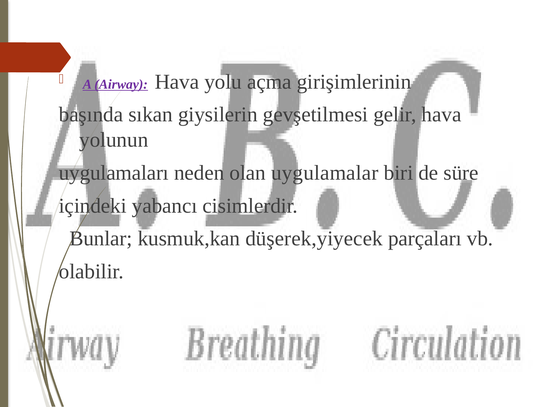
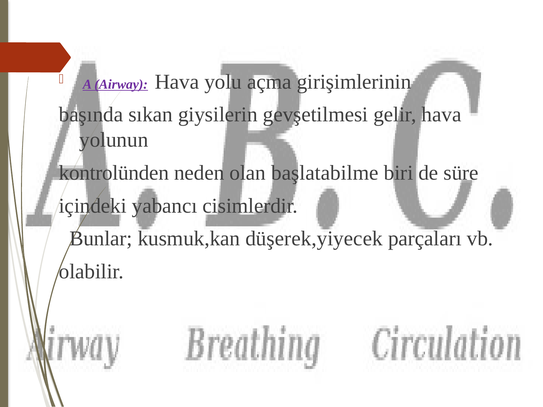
uygulamaları: uygulamaları -> kontrolünden (114, 173)
uygulamalar: uygulamalar -> başlatabilme (325, 173)
